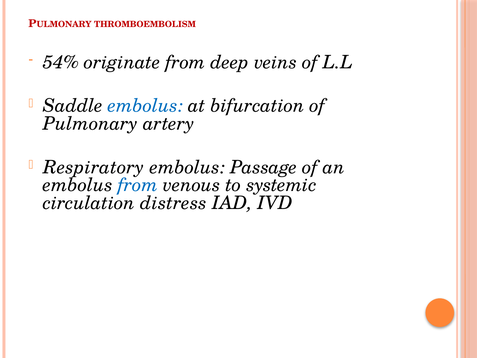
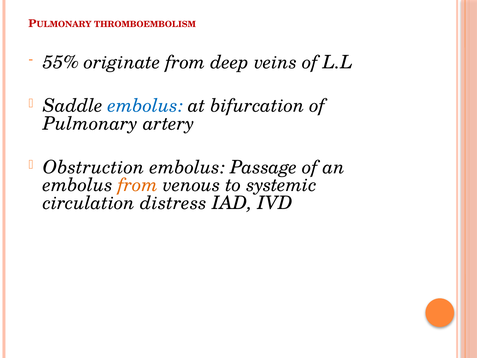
54%: 54% -> 55% (61, 62)
Respiratory: Respiratory -> Obstruction (94, 167)
from colour: blue -> orange (138, 185)
